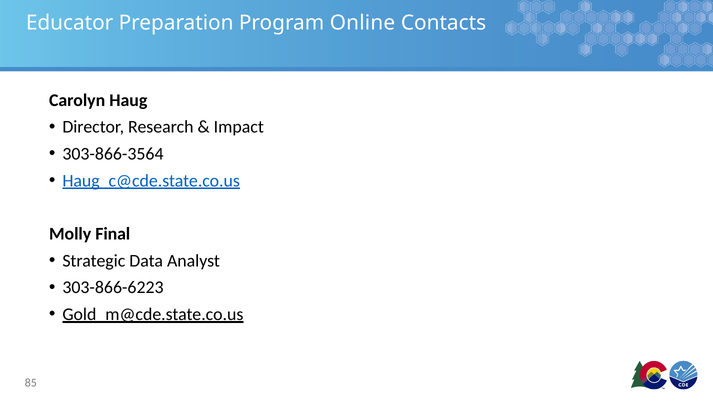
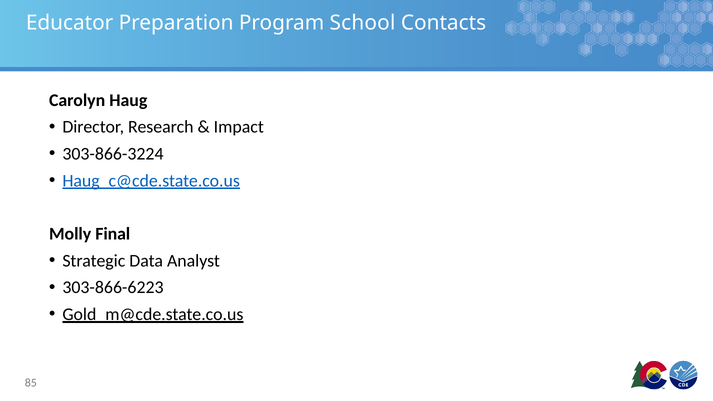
Online: Online -> School (362, 23)
303-866-3564: 303-866-3564 -> 303-866-3224 (113, 154)
